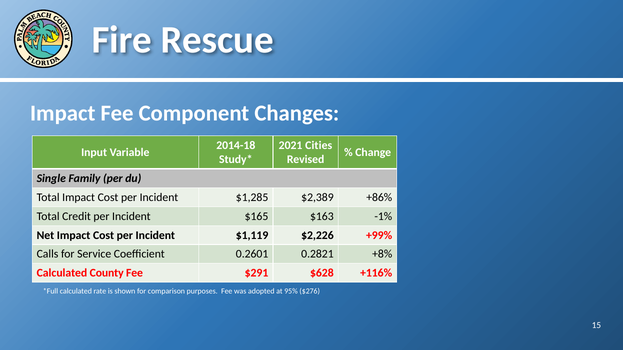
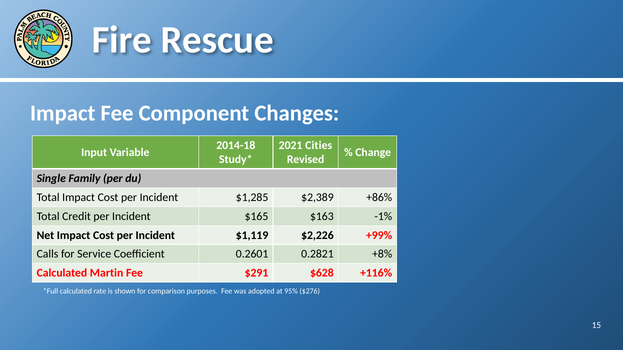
County: County -> Martin (107, 273)
